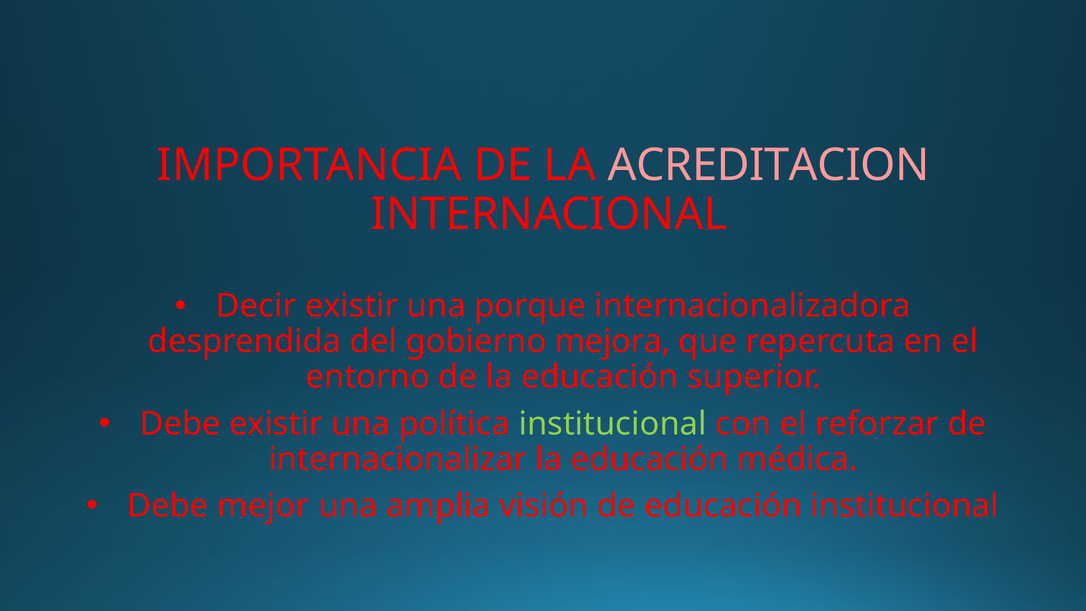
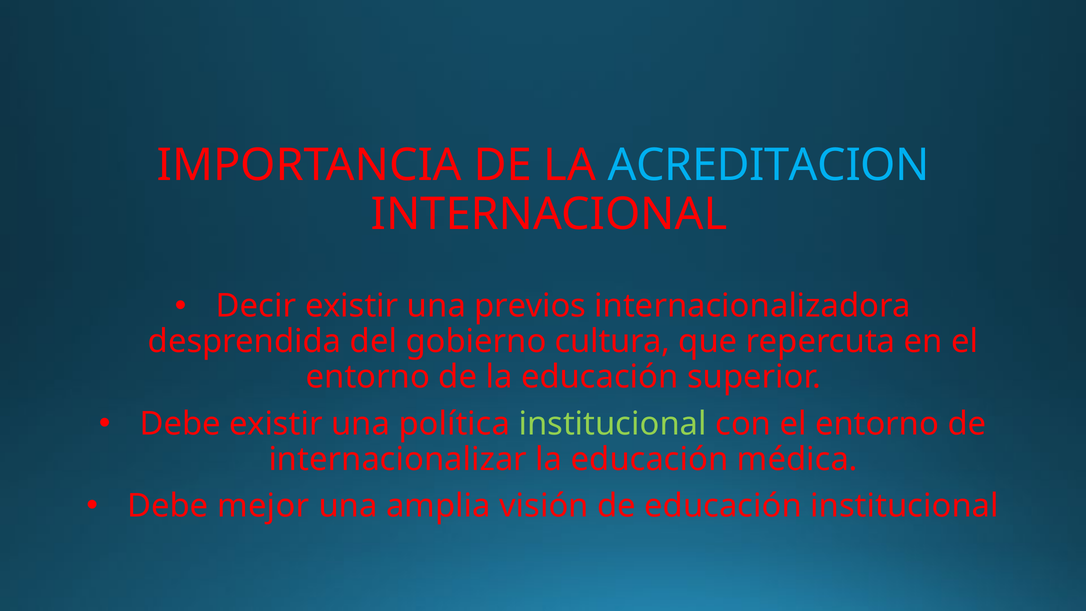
ACREDITACION colour: pink -> light blue (769, 165)
porque: porque -> previos (530, 306)
mejora: mejora -> cultura (613, 342)
con el reforzar: reforzar -> entorno (877, 424)
